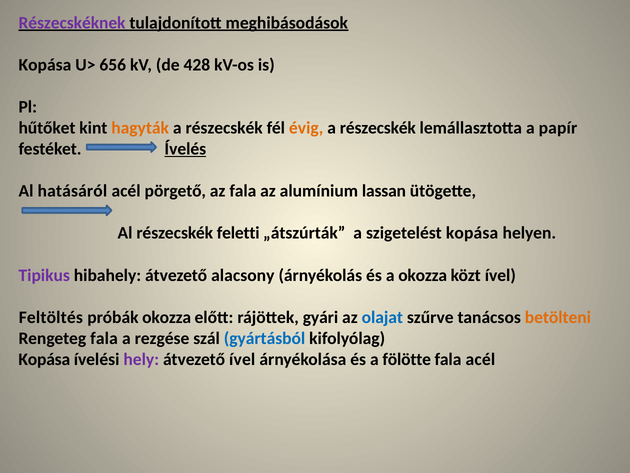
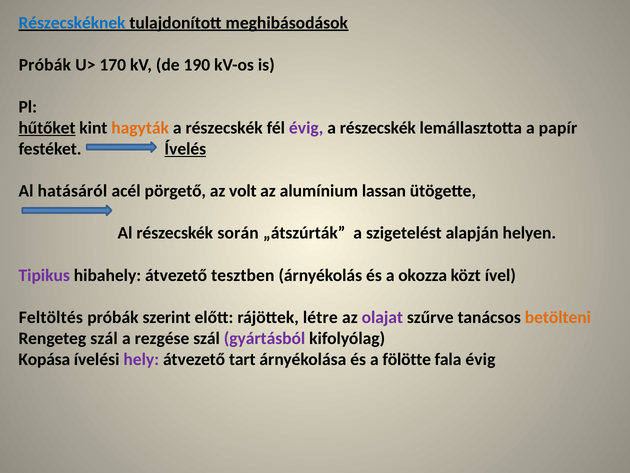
Részecskéknek colour: purple -> blue (72, 23)
Kopása: Kopása -> Próbák (45, 65)
656: 656 -> 170 (113, 65)
428: 428 -> 190 (197, 65)
hűtőket underline: none -> present (47, 128)
évig colour: orange -> purple (306, 128)
az fala: fala -> volt (243, 191)
feletti: feletti -> során (238, 233)
szigetelést kopása: kopása -> alapján (472, 233)
alacsony: alacsony -> tesztben (243, 275)
próbák okozza: okozza -> szerint (167, 317)
gyári: gyári -> létre (320, 317)
olajat colour: blue -> purple (382, 317)
Rengeteg fala: fala -> szál (104, 338)
gyártásból colour: blue -> purple (265, 338)
átvezető ível: ível -> tart (242, 359)
fala acél: acél -> évig (480, 359)
